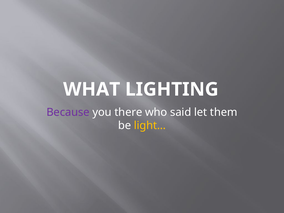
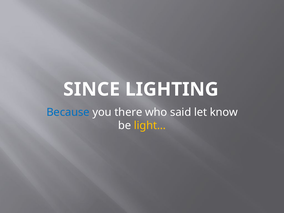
WHAT: WHAT -> SINCE (92, 89)
Because colour: purple -> blue (68, 112)
them: them -> know (224, 112)
